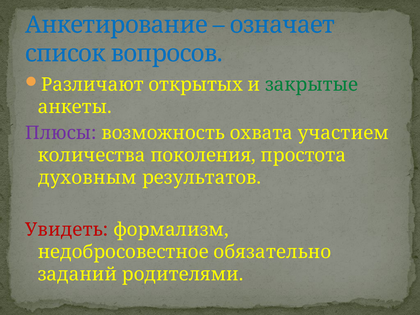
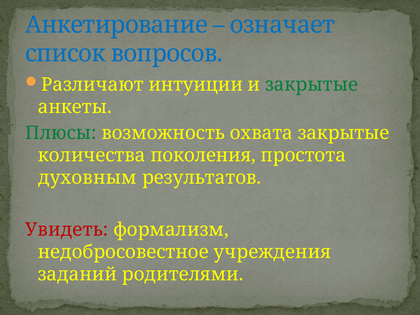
открытых: открытых -> интуиции (196, 85)
Плюсы colour: purple -> green (61, 133)
охвата участием: участием -> закрытые (344, 133)
обязательно: обязательно -> учреждения (272, 252)
